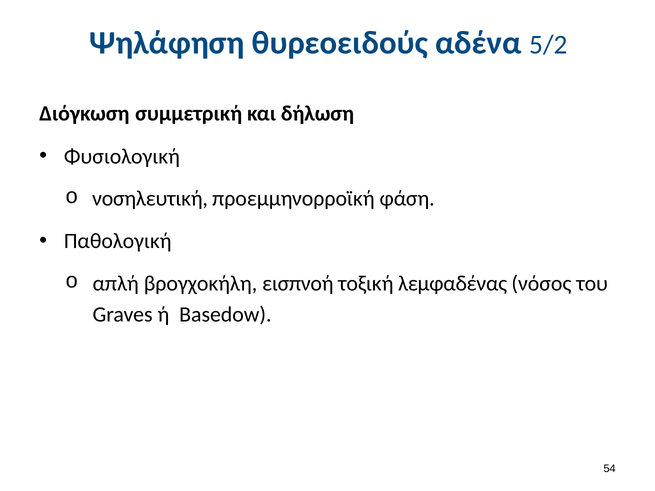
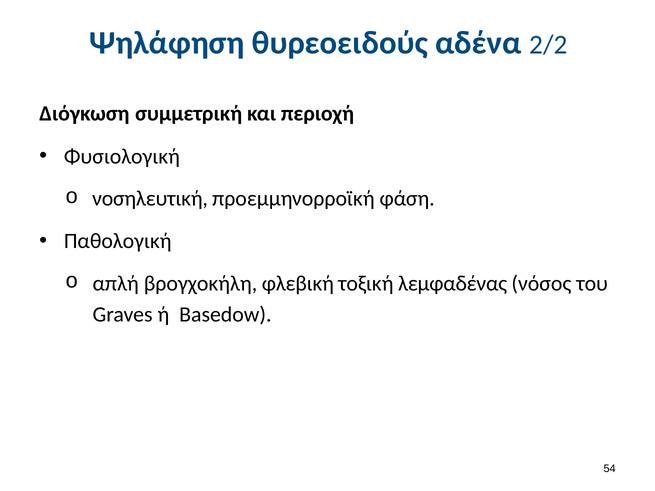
5/2: 5/2 -> 2/2 (548, 45)
δήλωση: δήλωση -> περιοχή (318, 113)
εισπνοή: εισπνοή -> φλεβική (298, 284)
